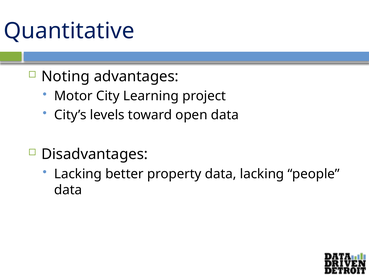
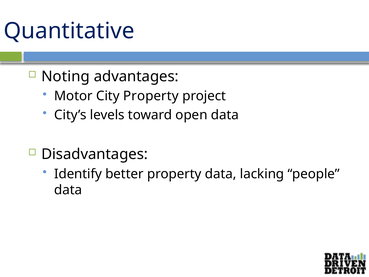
City Learning: Learning -> Property (151, 96)
Lacking: Lacking -> Identify (78, 174)
